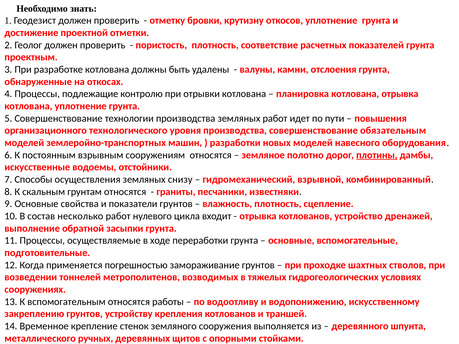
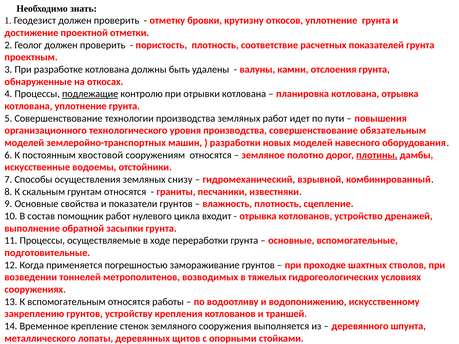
подлежащие underline: none -> present (90, 94)
взрывным: взрывным -> хвостовой (101, 155)
несколько: несколько -> помощник (80, 216)
ручных: ручных -> лопаты (96, 339)
